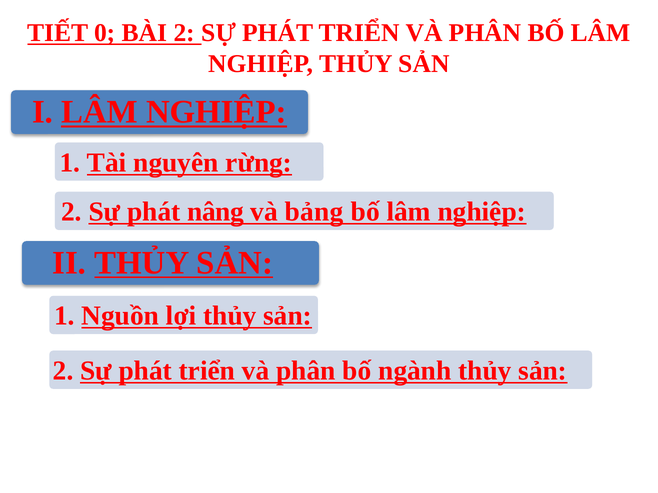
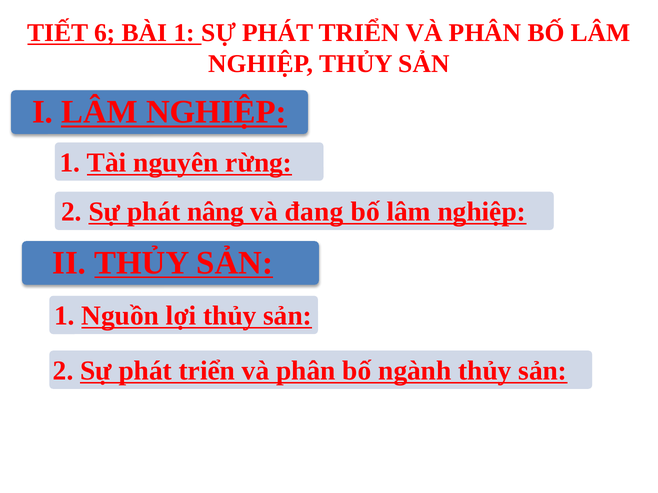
0: 0 -> 6 (105, 33)
BÀI 2: 2 -> 1 (184, 33)
bảng: bảng -> đang (314, 212)
